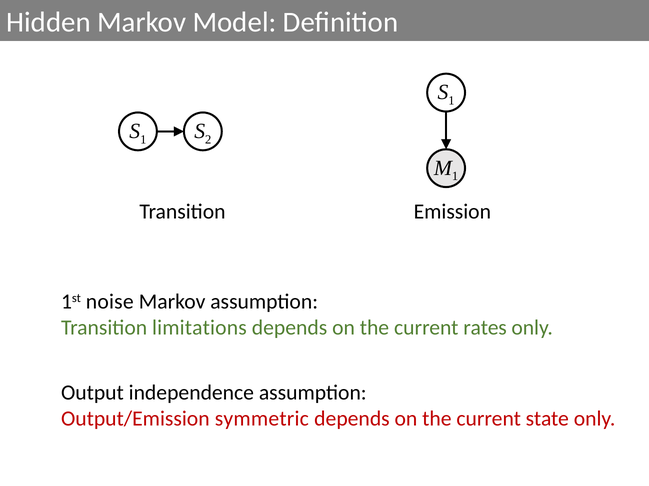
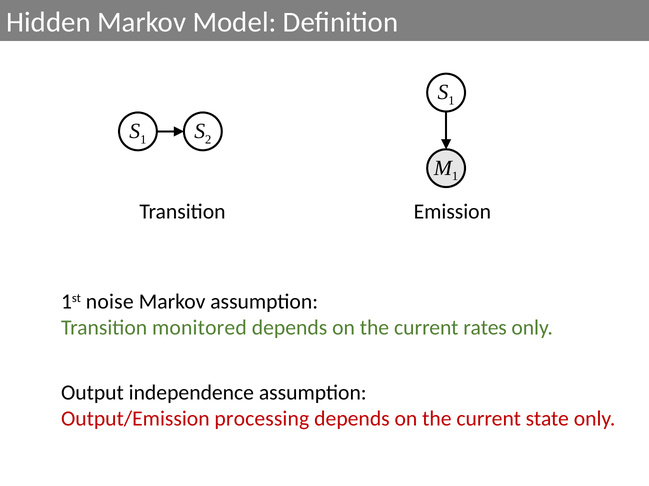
limitations: limitations -> monitored (199, 328)
symmetric: symmetric -> processing (262, 419)
